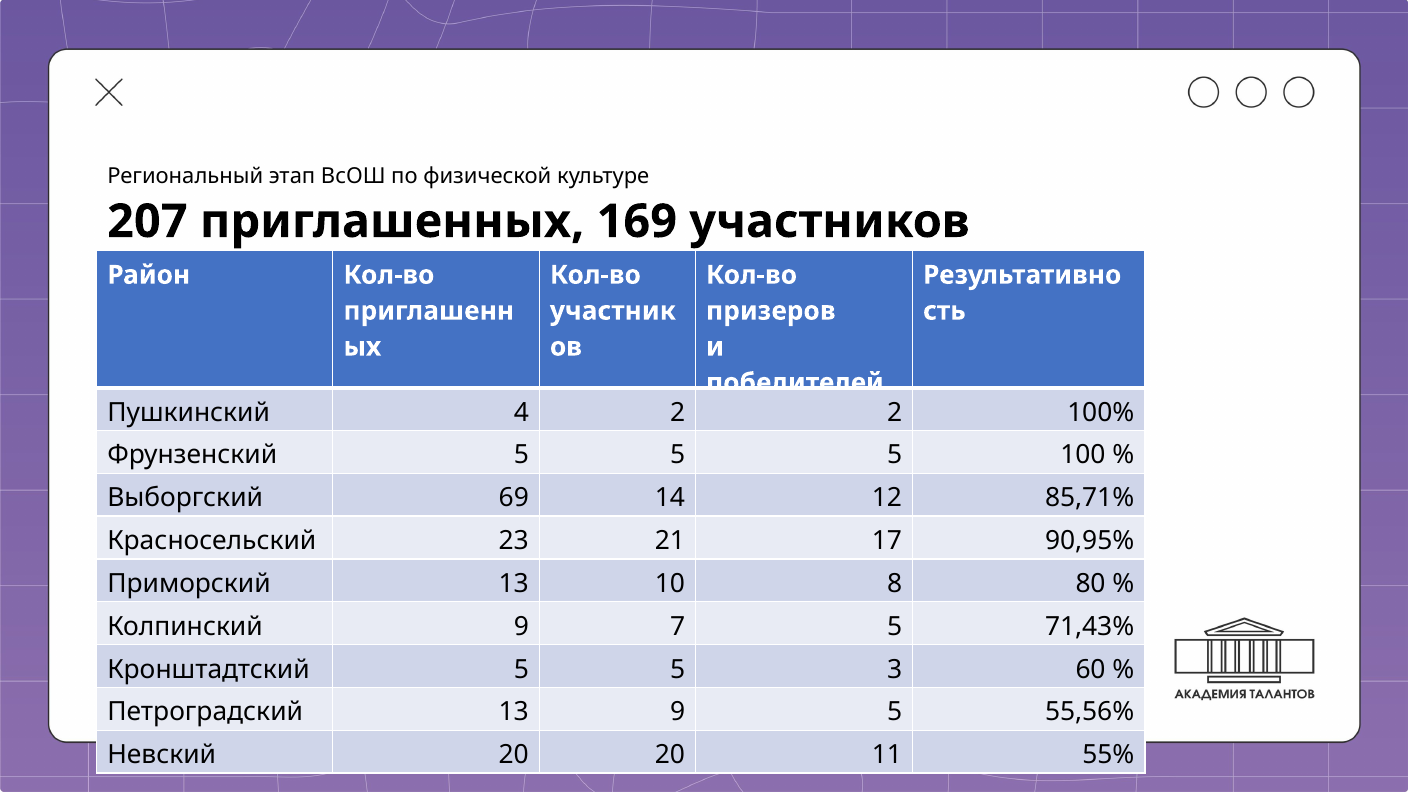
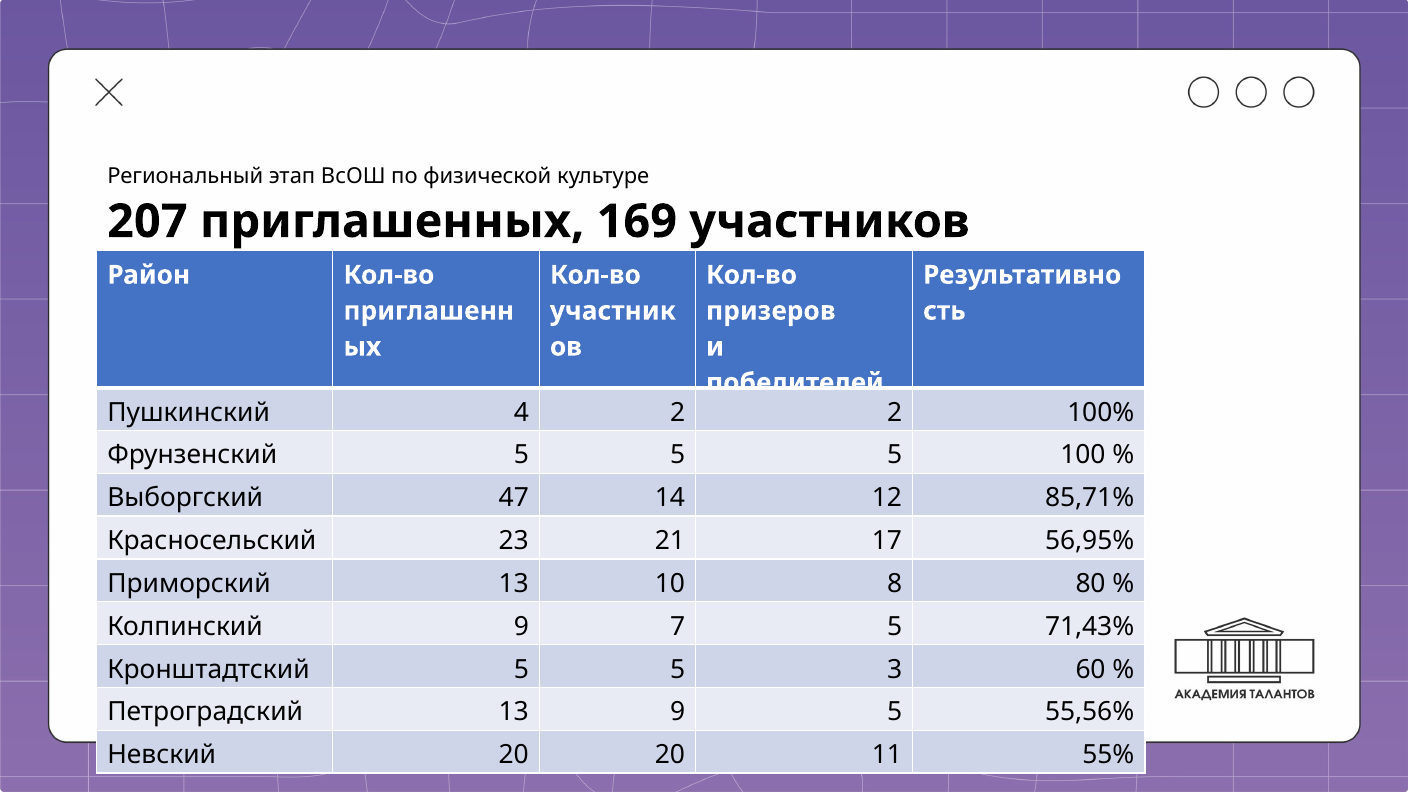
69: 69 -> 47 (514, 498)
90,95%: 90,95% -> 56,95% (1090, 541)
